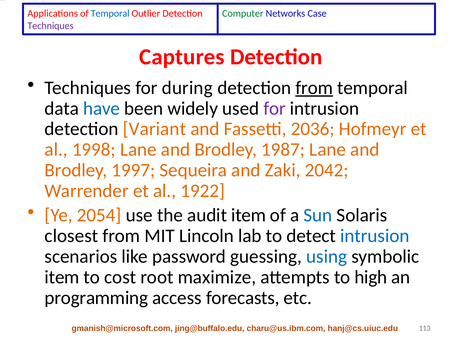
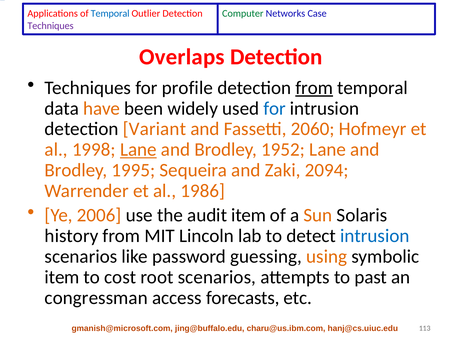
Captures: Captures -> Overlaps (182, 57)
during: during -> profile (187, 88)
have colour: blue -> orange (102, 108)
for colour: purple -> blue (275, 108)
2036: 2036 -> 2060 (313, 129)
Lane underline: none -> present (138, 149)
1987: 1987 -> 1952 (283, 149)
1997: 1997 -> 1995 (133, 170)
2042: 2042 -> 2094 (327, 170)
1922: 1922 -> 1986 (203, 191)
2054: 2054 -> 2006 (99, 215)
Sun colour: blue -> orange (318, 215)
closest: closest -> history (71, 236)
using colour: blue -> orange (327, 256)
root maximize: maximize -> scenarios (217, 277)
high: high -> past (371, 277)
programming: programming -> congressman (96, 297)
